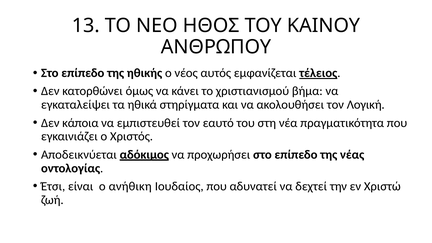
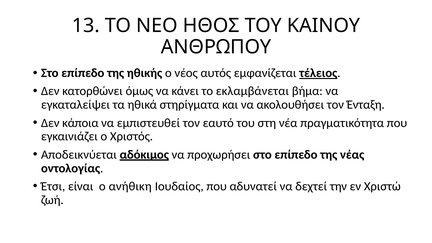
χριστιανισμού: χριστιανισμού -> εκλαμβάνεται (252, 91)
Λογική: Λογική -> Ένταξη (366, 105)
